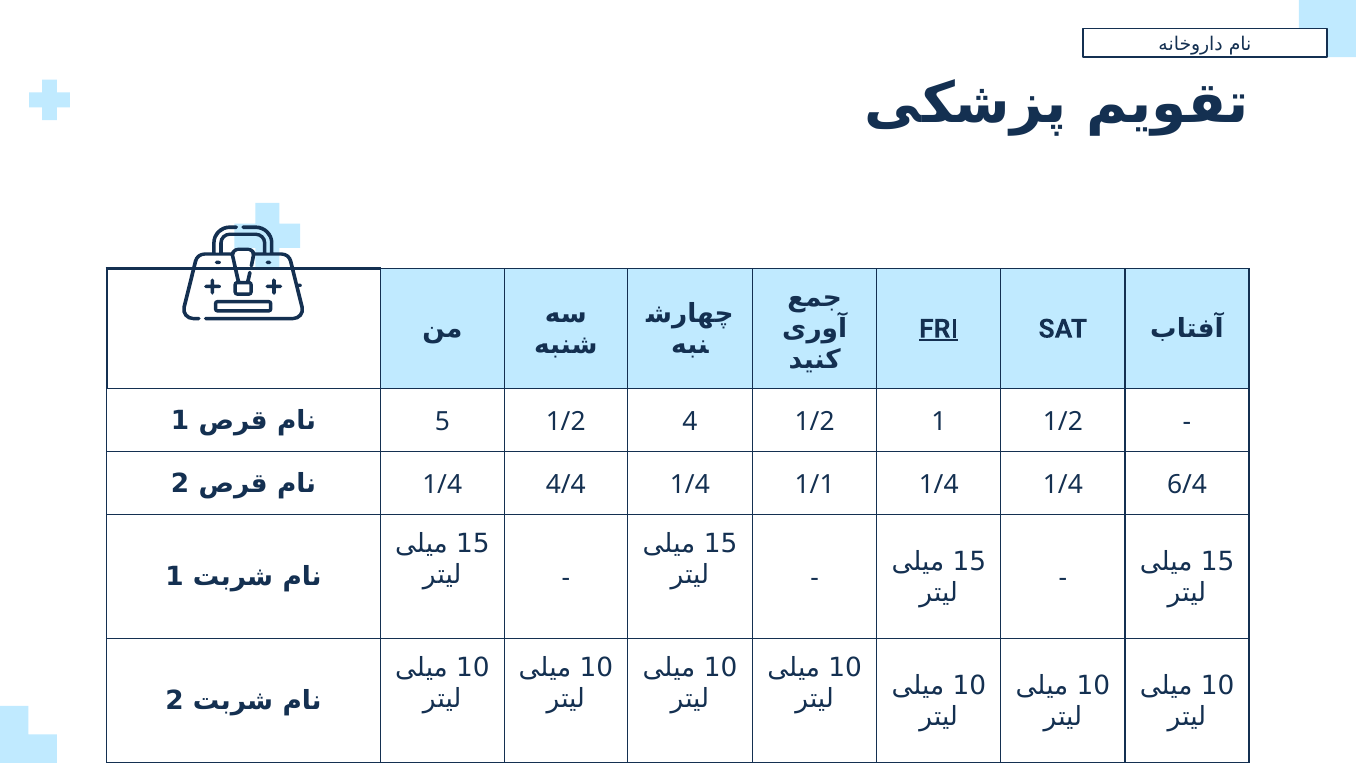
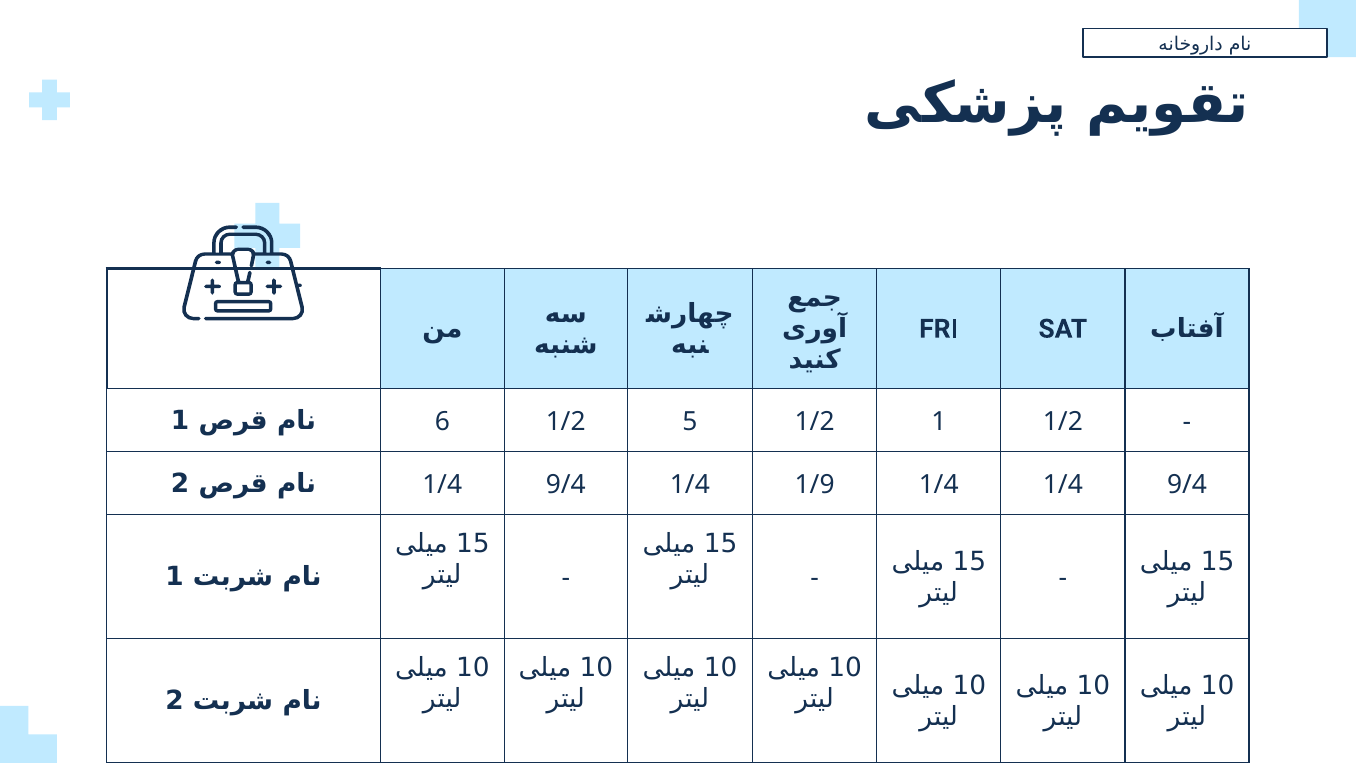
FRI underline: present -> none (939, 329)
5: 5 -> 6 (442, 422)
4: 4 -> 5 (690, 422)
2 1/4 4/4: 4/4 -> 9/4 (566, 485)
1/1: 1/1 -> 1/9 (815, 485)
1/4 1/4 6/4: 6/4 -> 9/4 (1187, 485)
